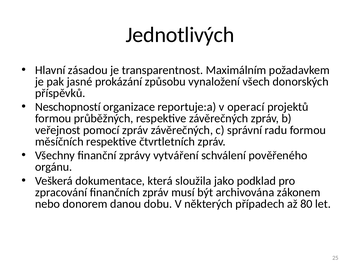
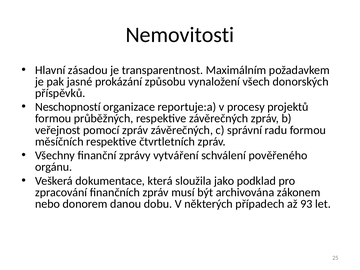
Jednotlivých: Jednotlivých -> Nemovitosti (180, 35)
operací: operací -> procesy (246, 107)
80: 80 -> 93 (306, 204)
